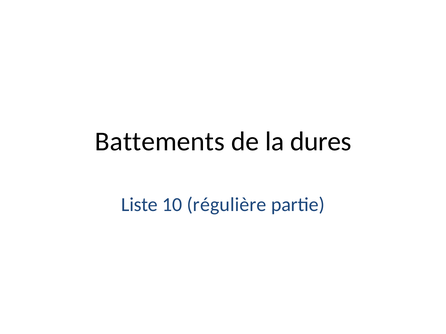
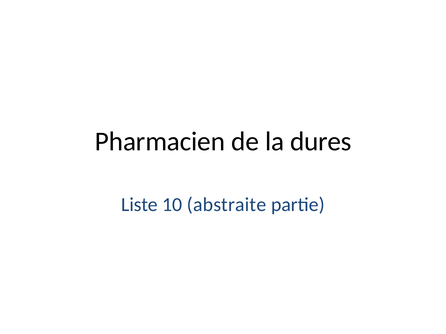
Battements: Battements -> Pharmacien (160, 142)
régulière: régulière -> abstraite (227, 205)
